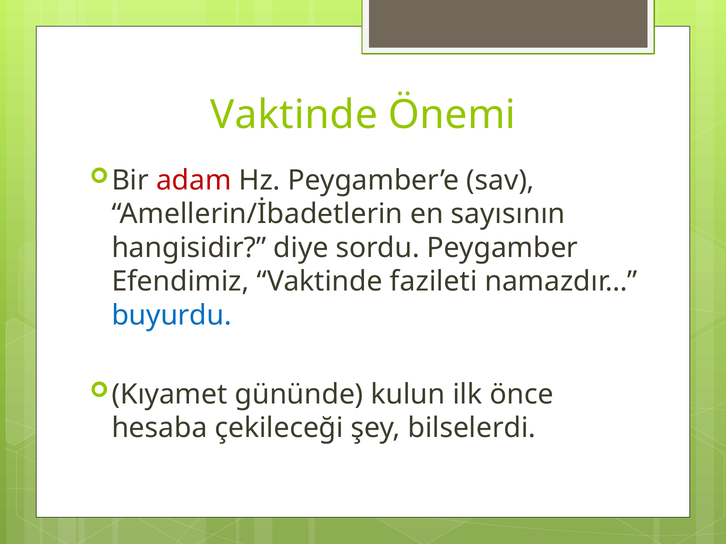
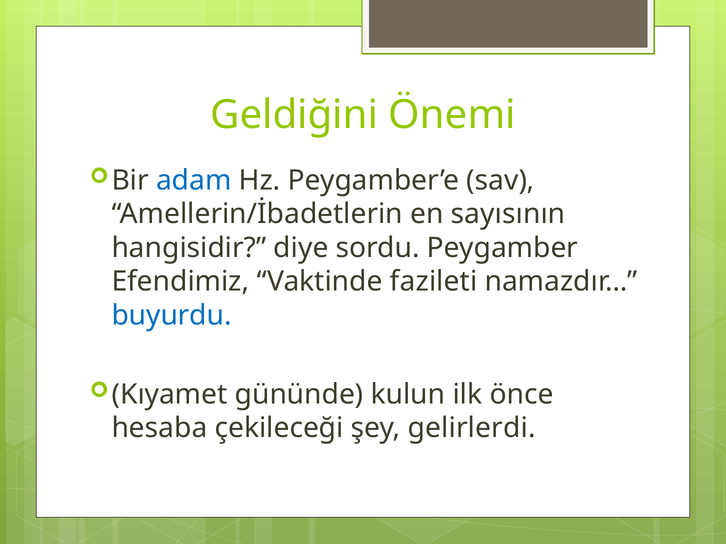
Vaktinde: Vaktinde -> Geldiğini (294, 115)
adam colour: red -> blue (194, 180)
bilselerdi: bilselerdi -> gelirlerdi (472, 428)
